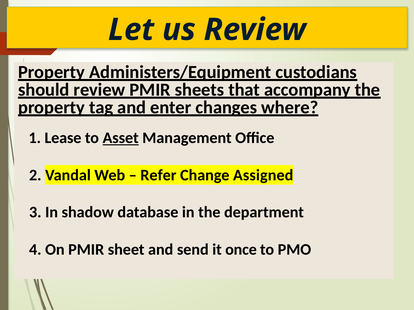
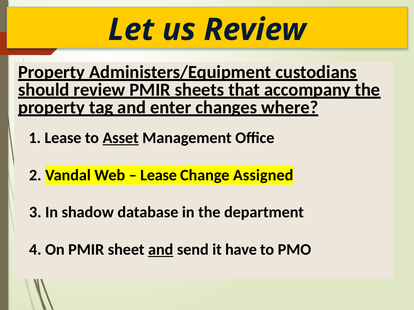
Refer: Refer -> Lease (159, 175)
and underline: none -> present (161, 250)
once: once -> have (241, 250)
